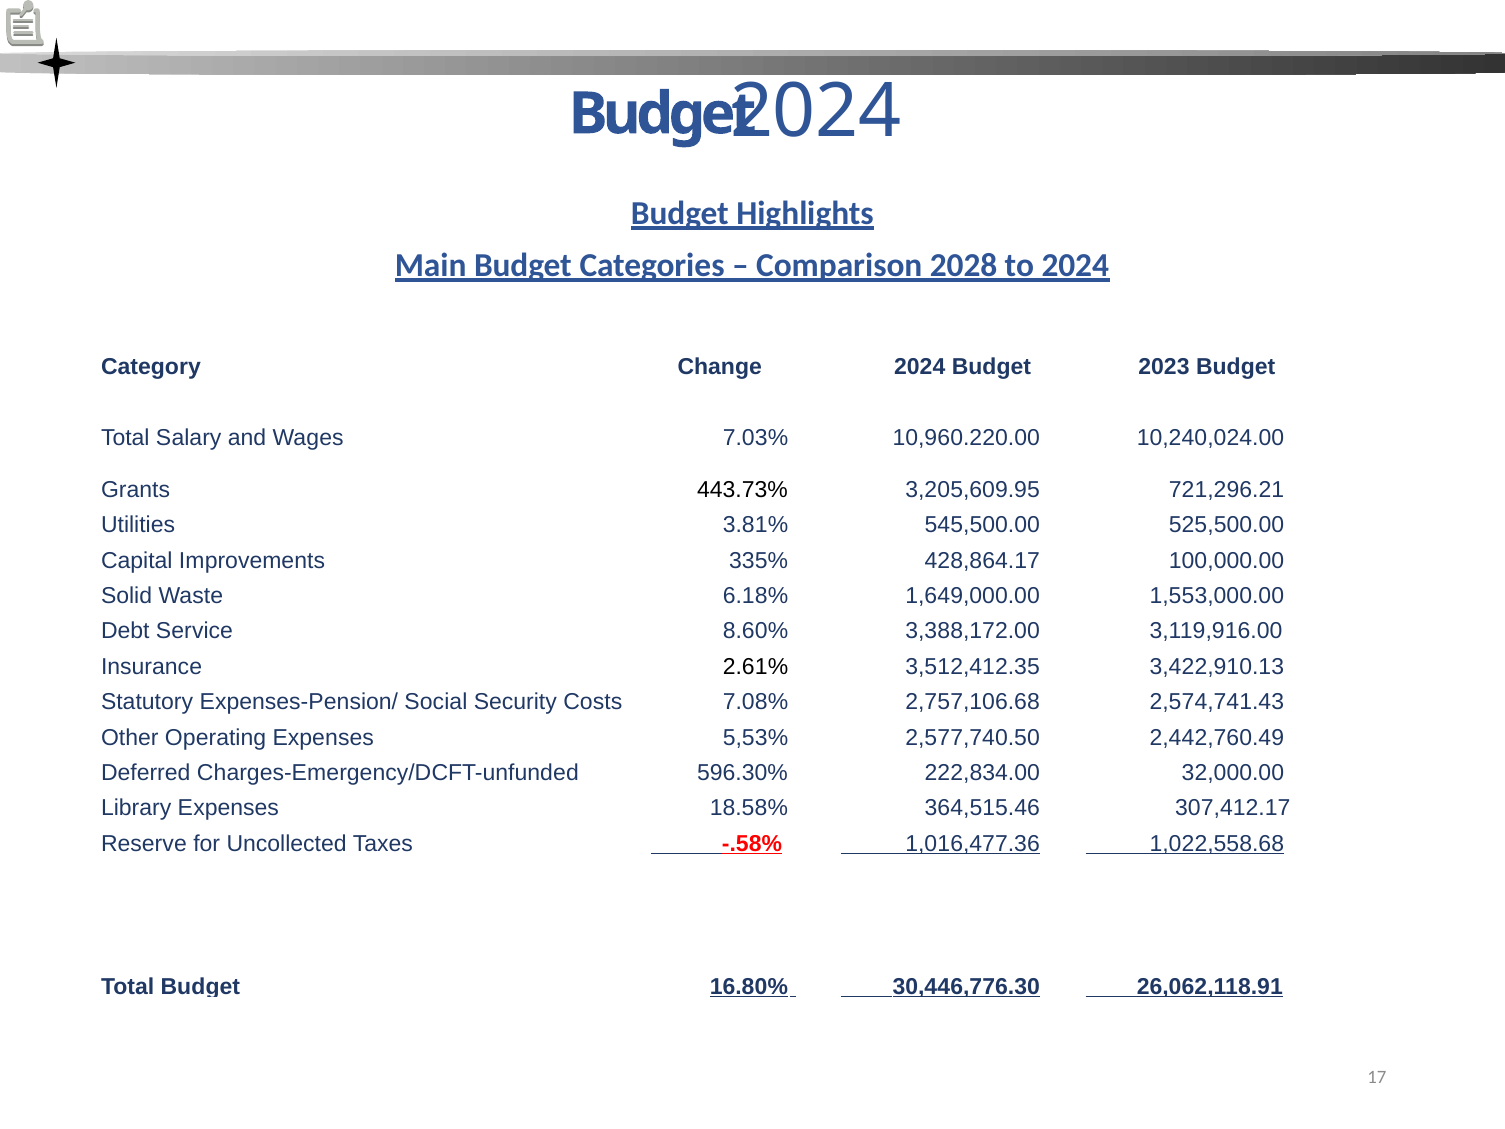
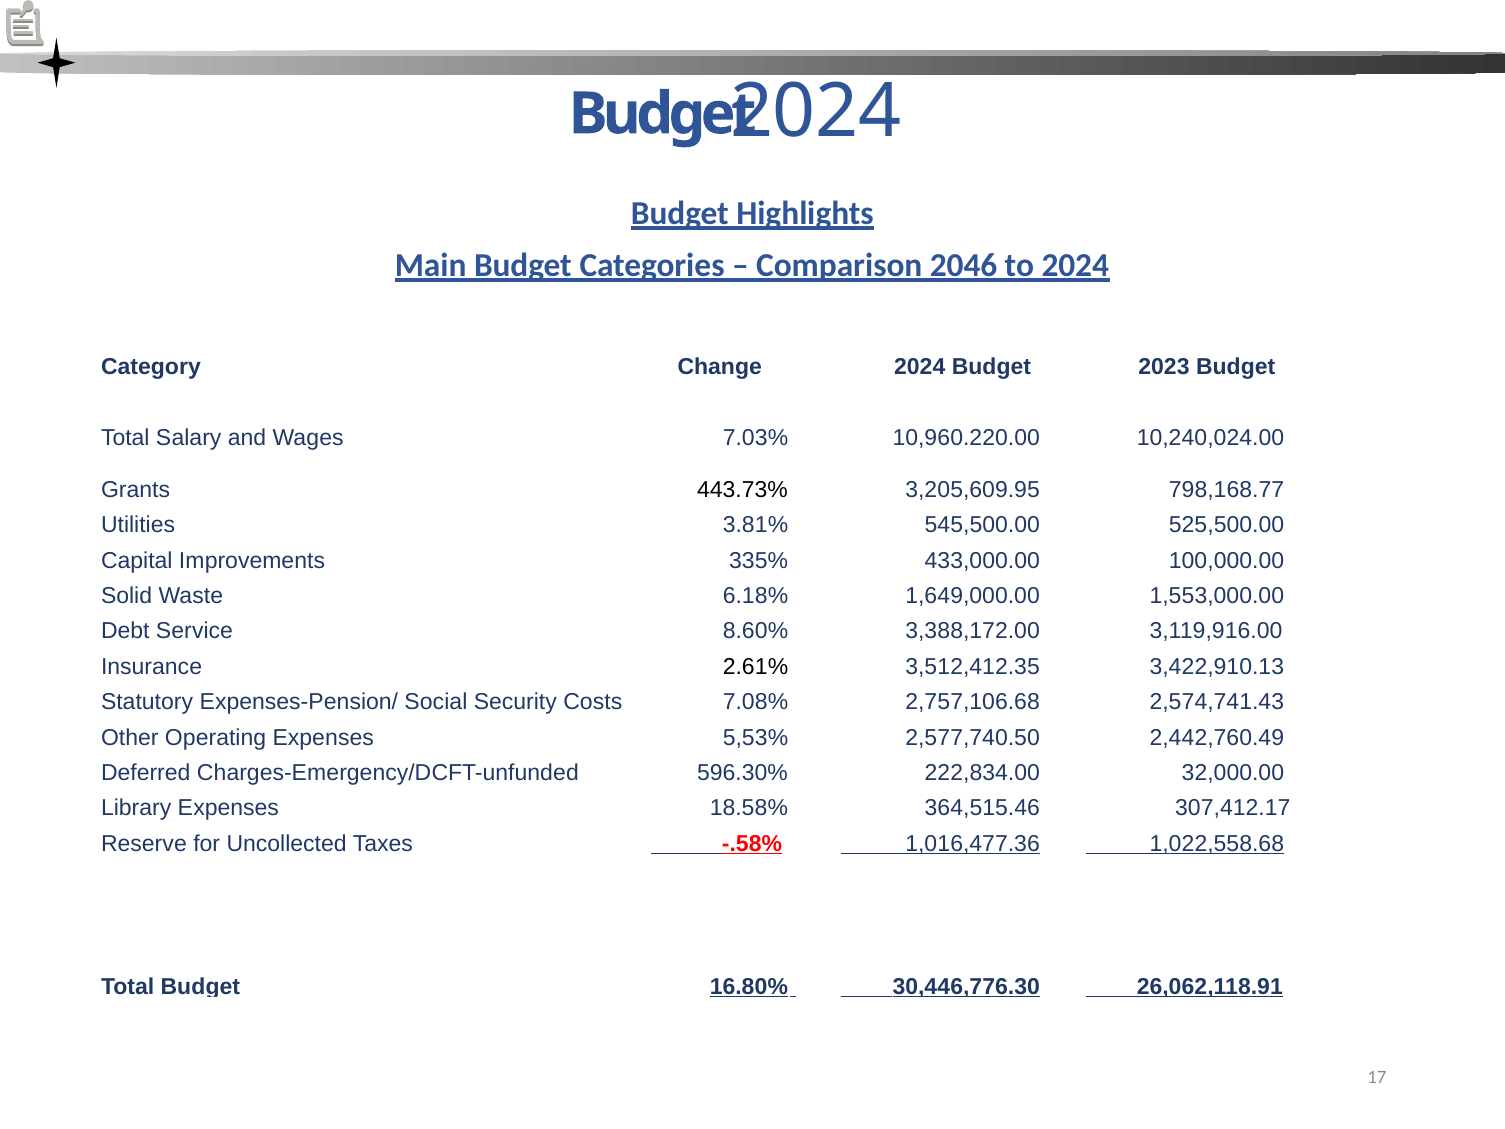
2028: 2028 -> 2046 (964, 265)
721,296.21: 721,296.21 -> 798,168.77 (1227, 490)
428,864.17: 428,864.17 -> 433,000.00 (982, 560)
